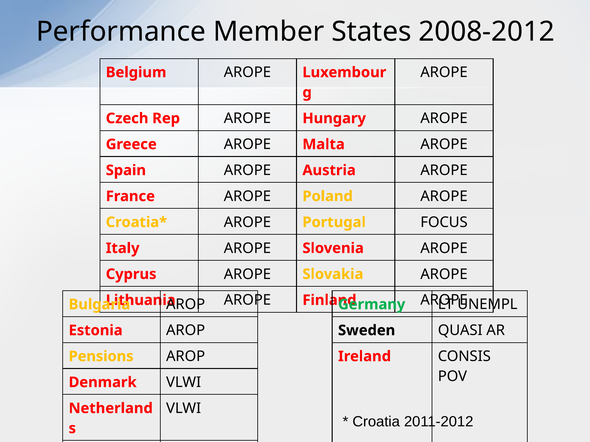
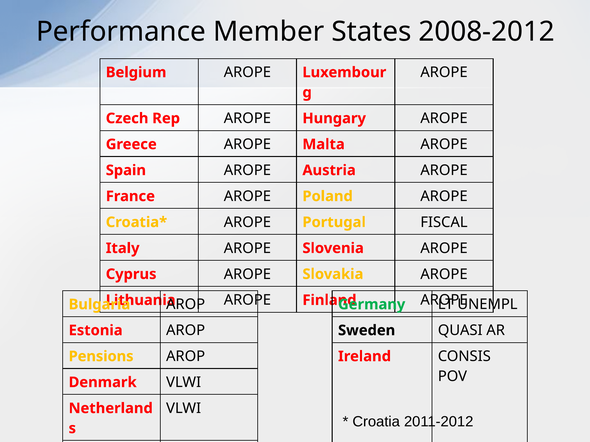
FOCUS: FOCUS -> FISCAL (444, 222)
